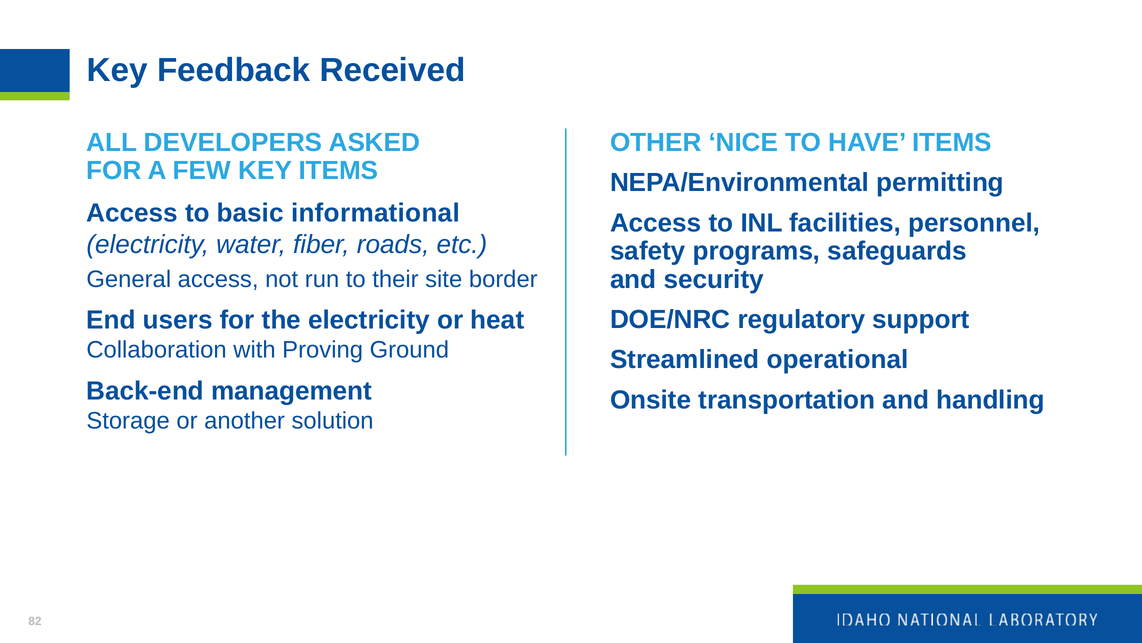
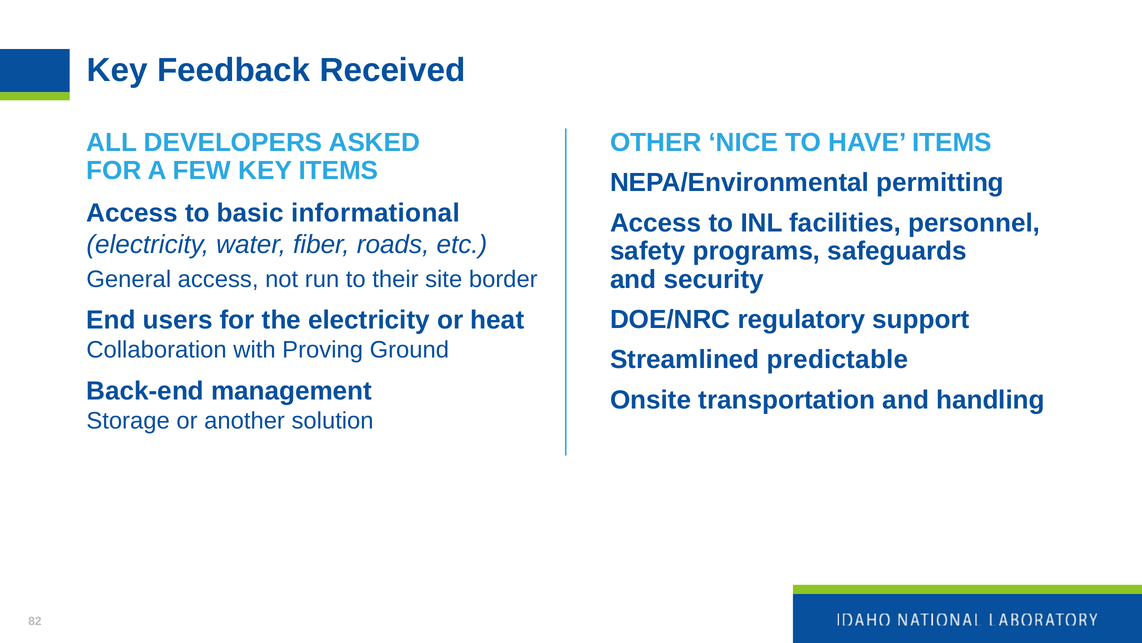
operational: operational -> predictable (838, 359)
